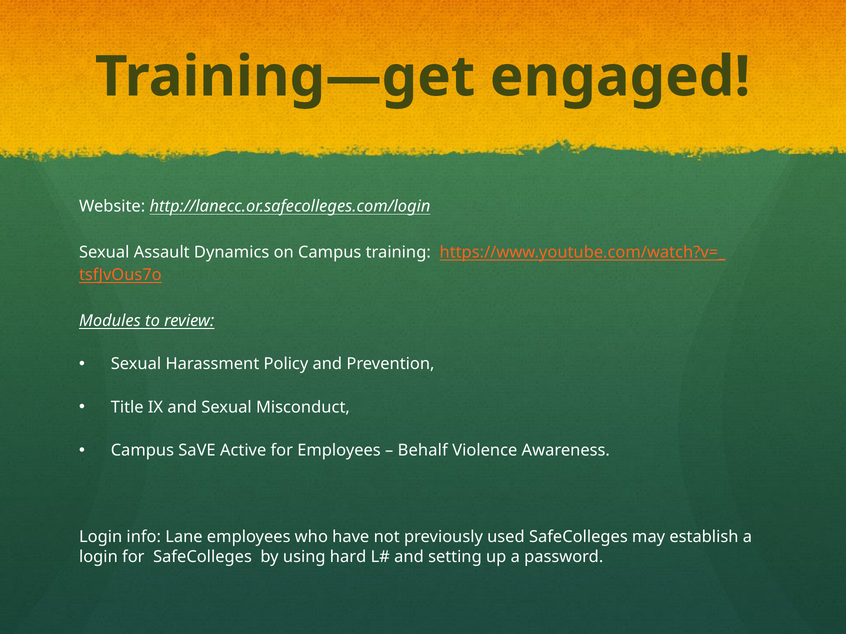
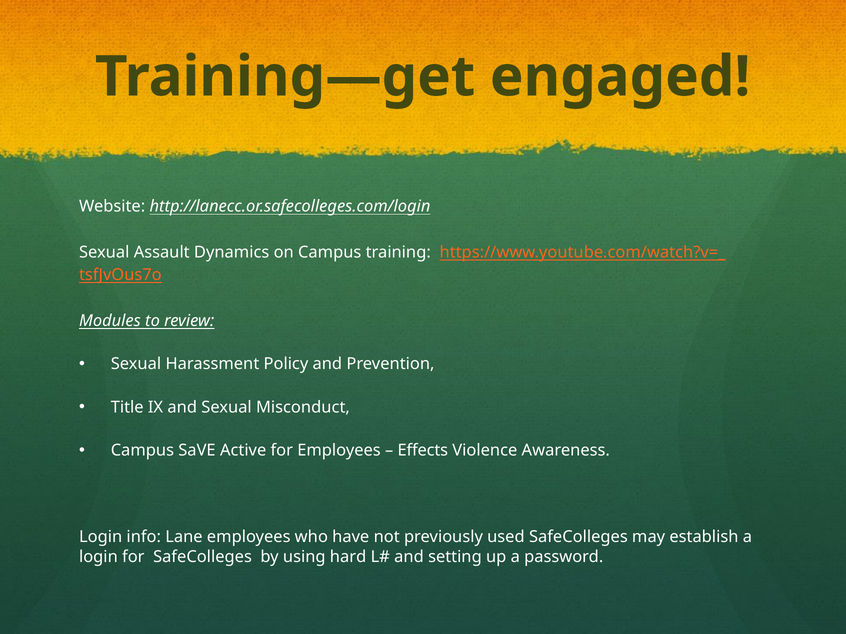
Behalf: Behalf -> Effects (423, 451)
